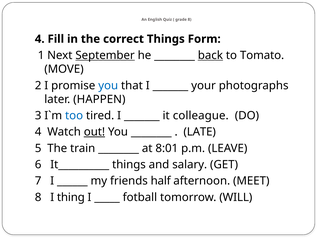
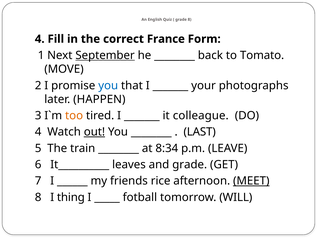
correct Things: Things -> France (166, 39)
back underline: present -> none (210, 55)
too colour: blue -> orange (74, 115)
LATE: LATE -> LAST (200, 132)
8:01: 8:01 -> 8:34 (167, 148)
It__________ things: things -> leaves (129, 164)
and salary: salary -> grade (190, 164)
half: half -> rice (161, 181)
MEET underline: none -> present (251, 181)
